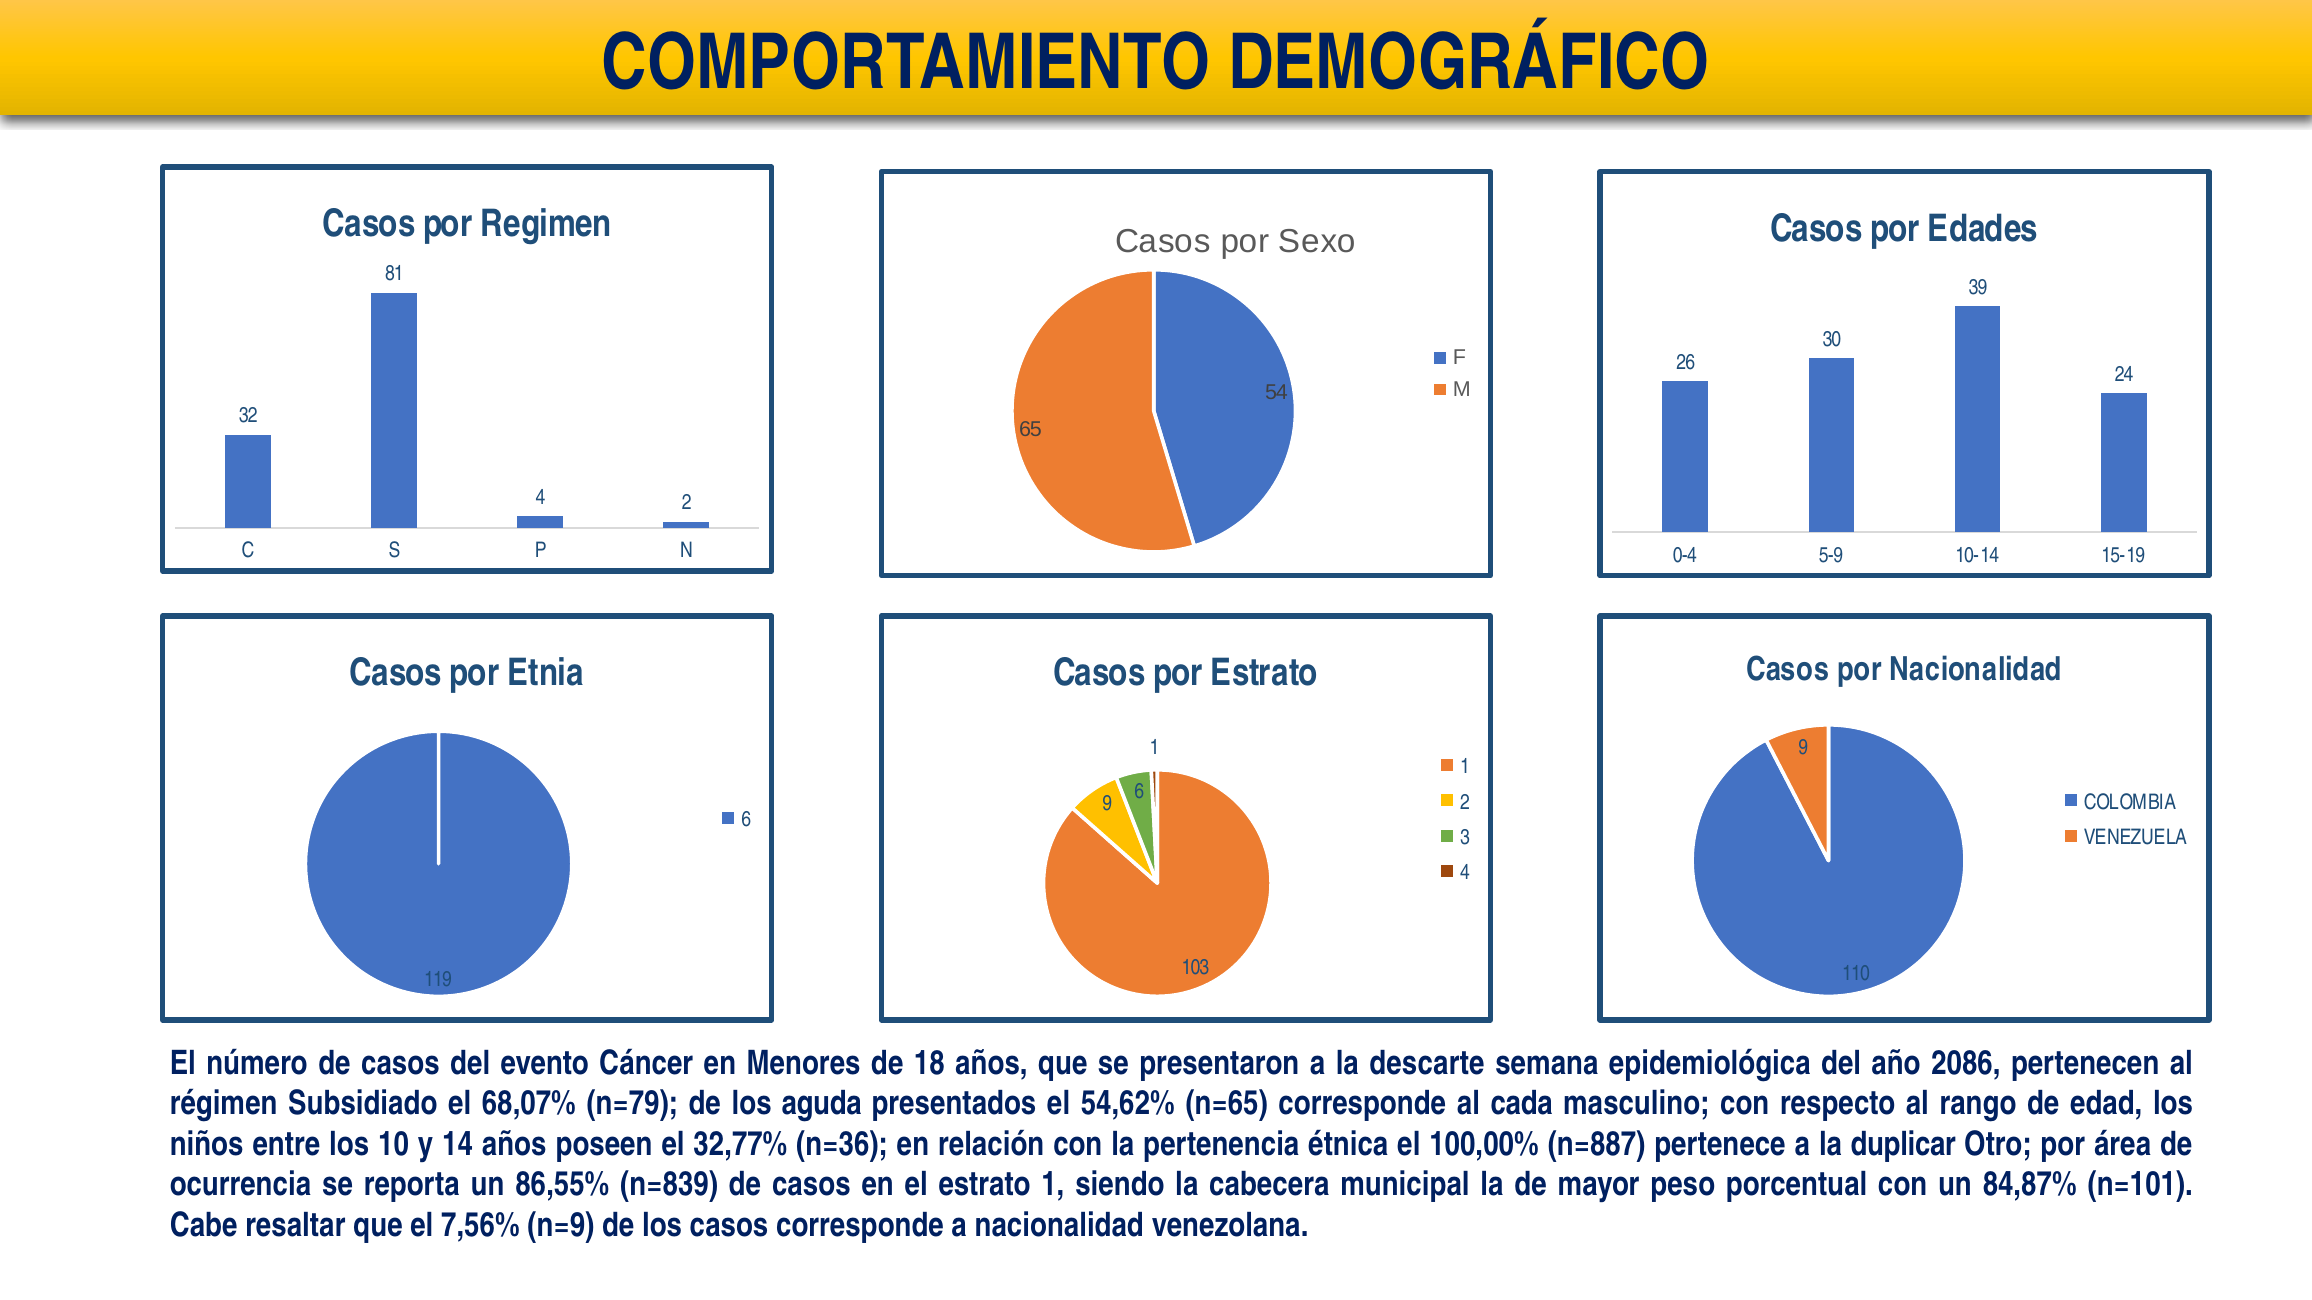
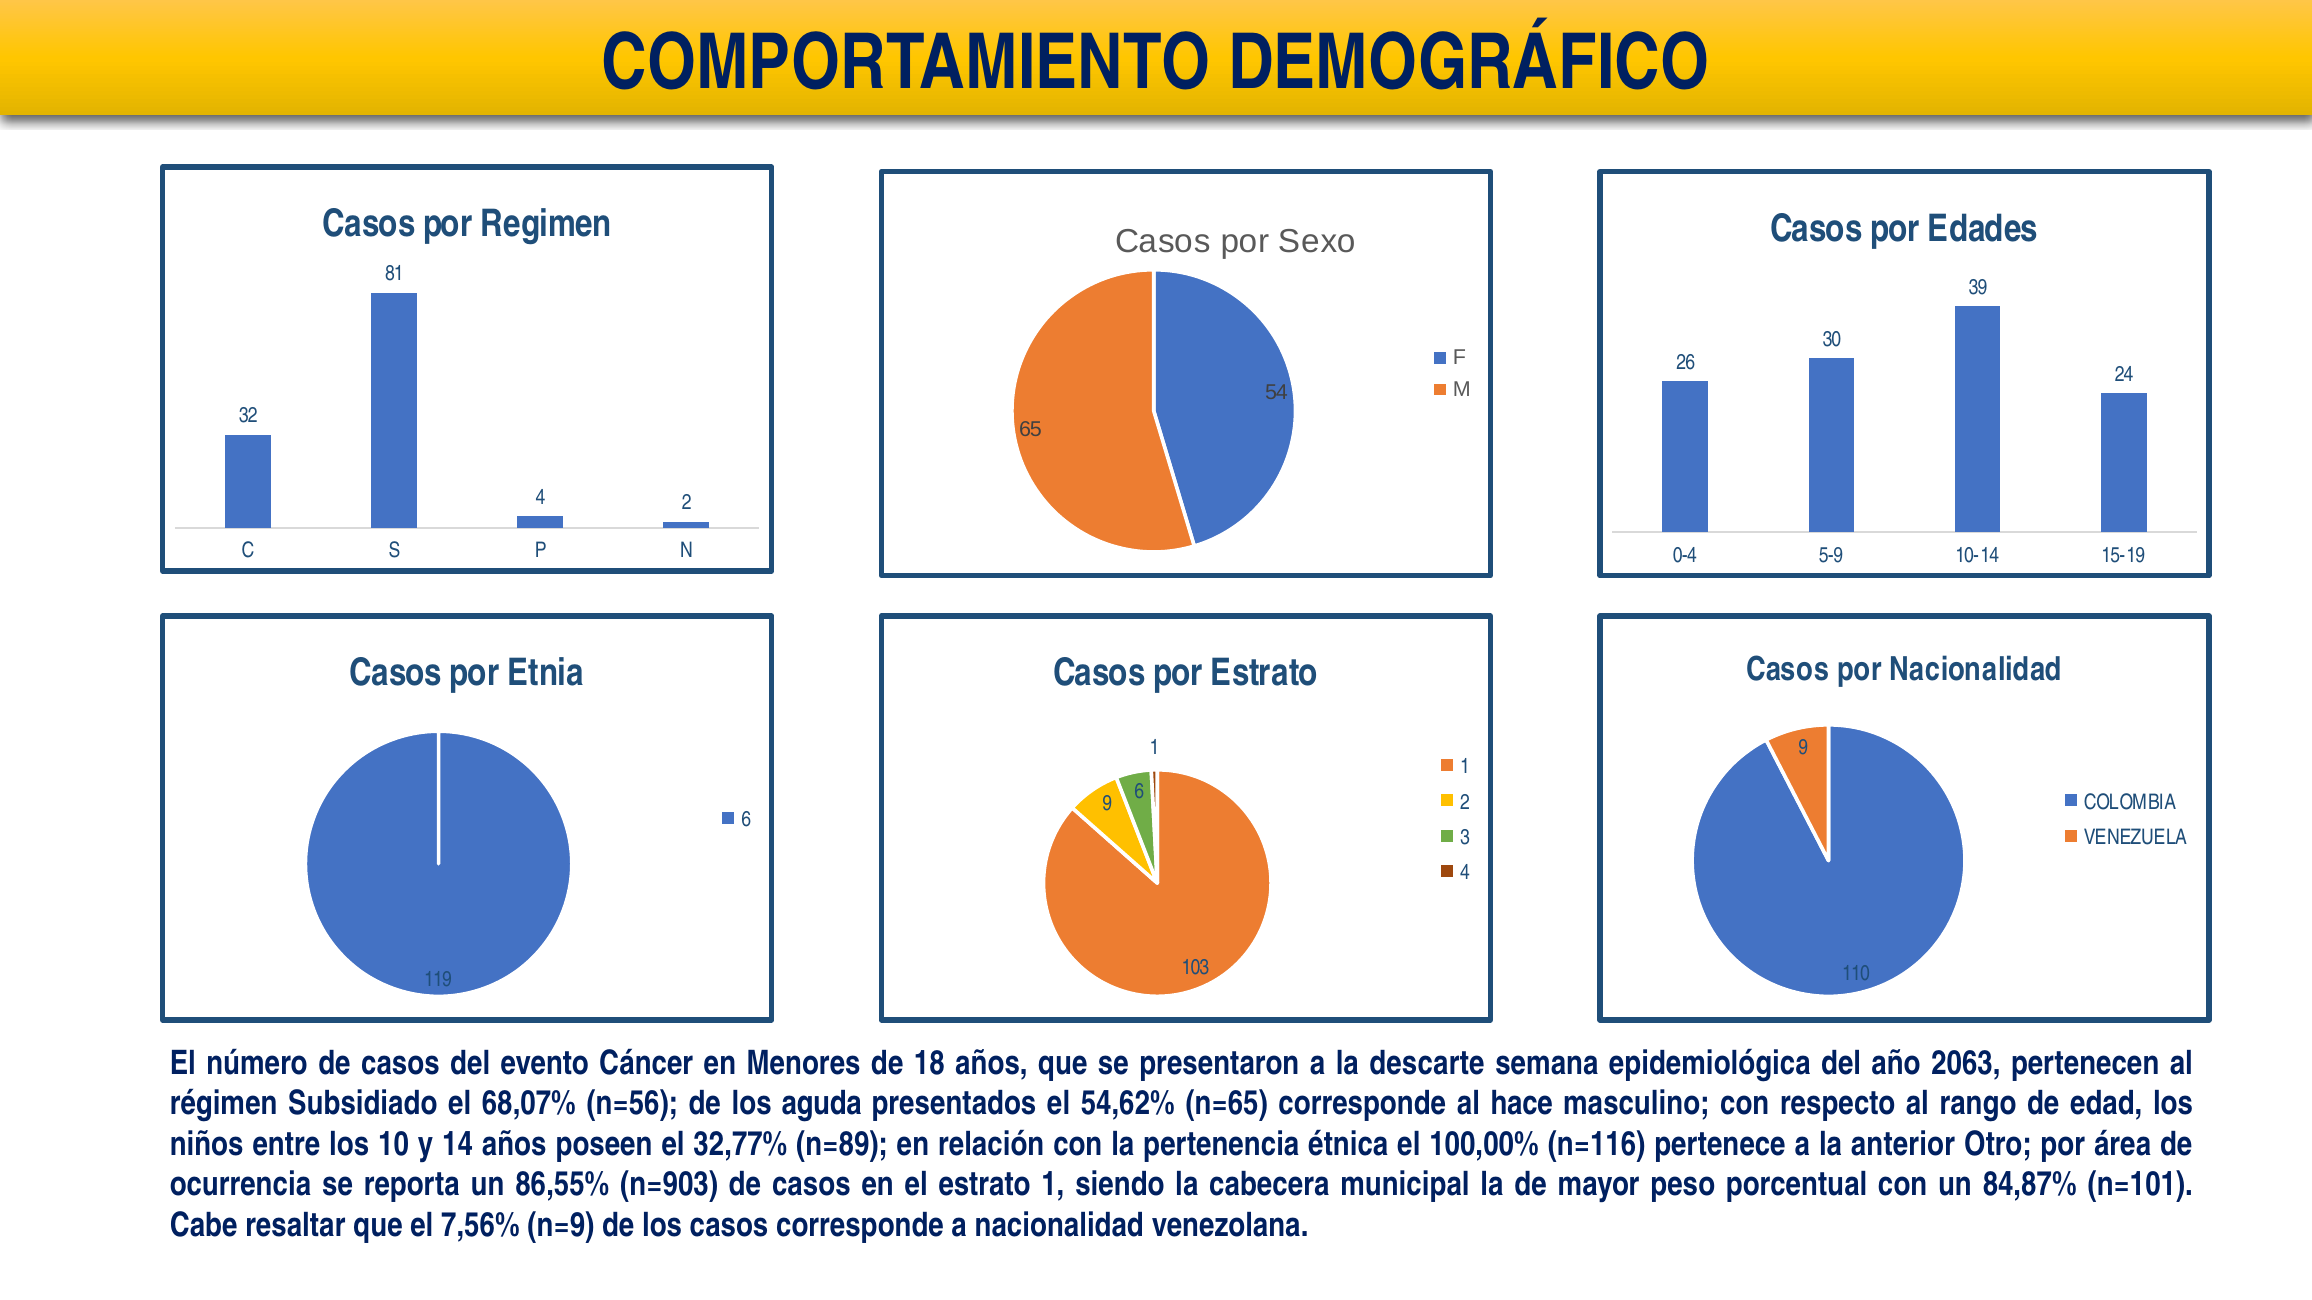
2086: 2086 -> 2063 (1966, 1064)
n=79: n=79 -> n=56 (632, 1104)
cada: cada -> hace (1522, 1104)
n=36: n=36 -> n=89 (842, 1145)
n=887: n=887 -> n=116 (1597, 1145)
duplicar: duplicar -> anterior (1903, 1145)
n=839: n=839 -> n=903 (669, 1185)
